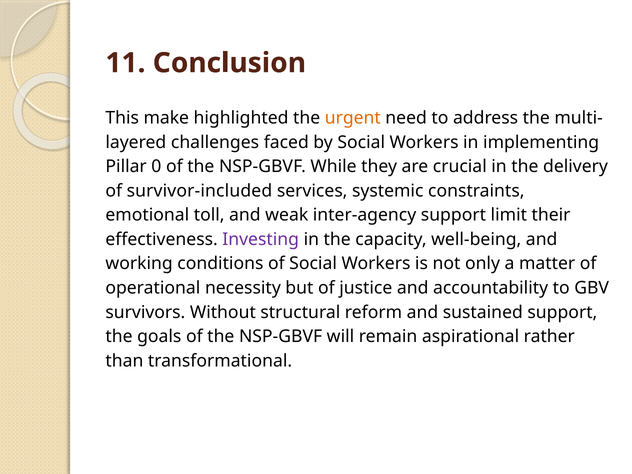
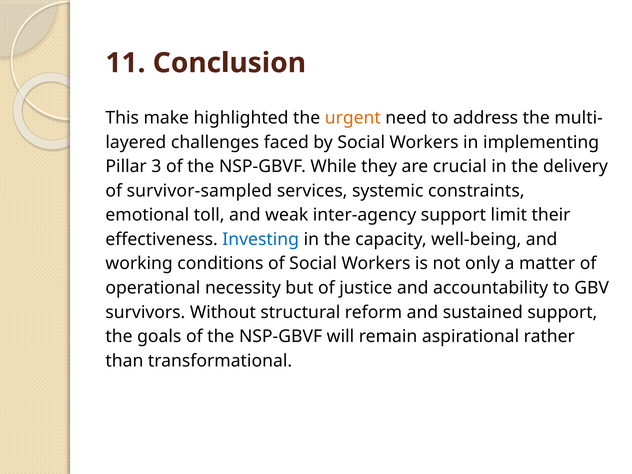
0: 0 -> 3 (156, 167)
survivor-included: survivor-included -> survivor-sampled (199, 191)
Investing colour: purple -> blue (261, 239)
